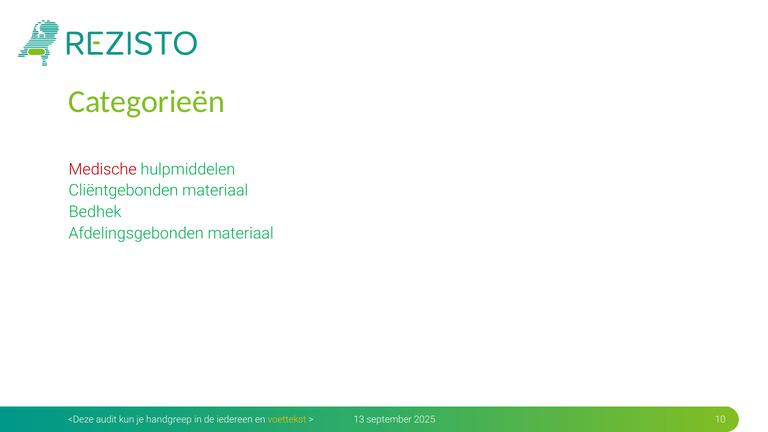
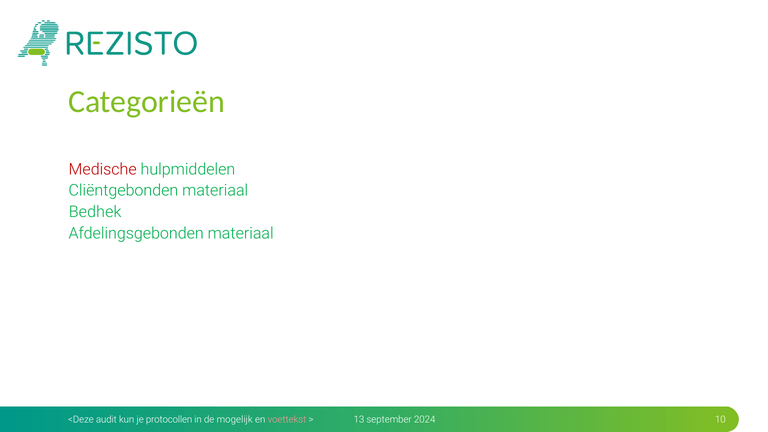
handgreep: handgreep -> protocollen (169, 420)
iedereen: iedereen -> mogelijk (235, 420)
voettekst colour: yellow -> pink (287, 420)
2025: 2025 -> 2024 (425, 420)
